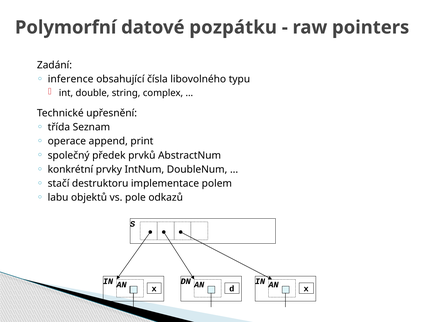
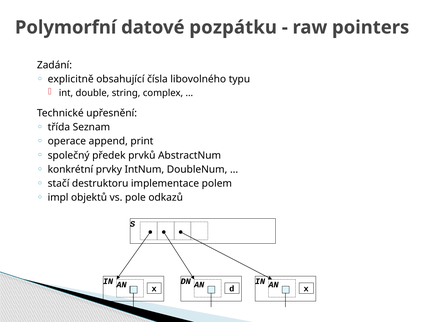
inference: inference -> explicitně (71, 79)
labu: labu -> impl (58, 197)
